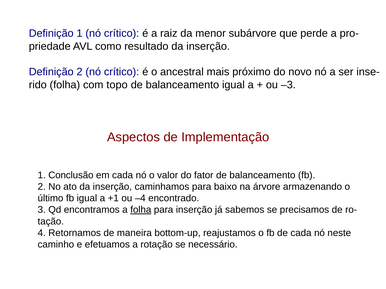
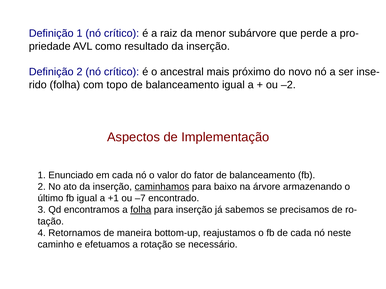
–3: –3 -> –2 (288, 85)
Conclusão: Conclusão -> Enunciado (71, 175)
caminhamos underline: none -> present (162, 187)
–4: –4 -> –7 (140, 199)
